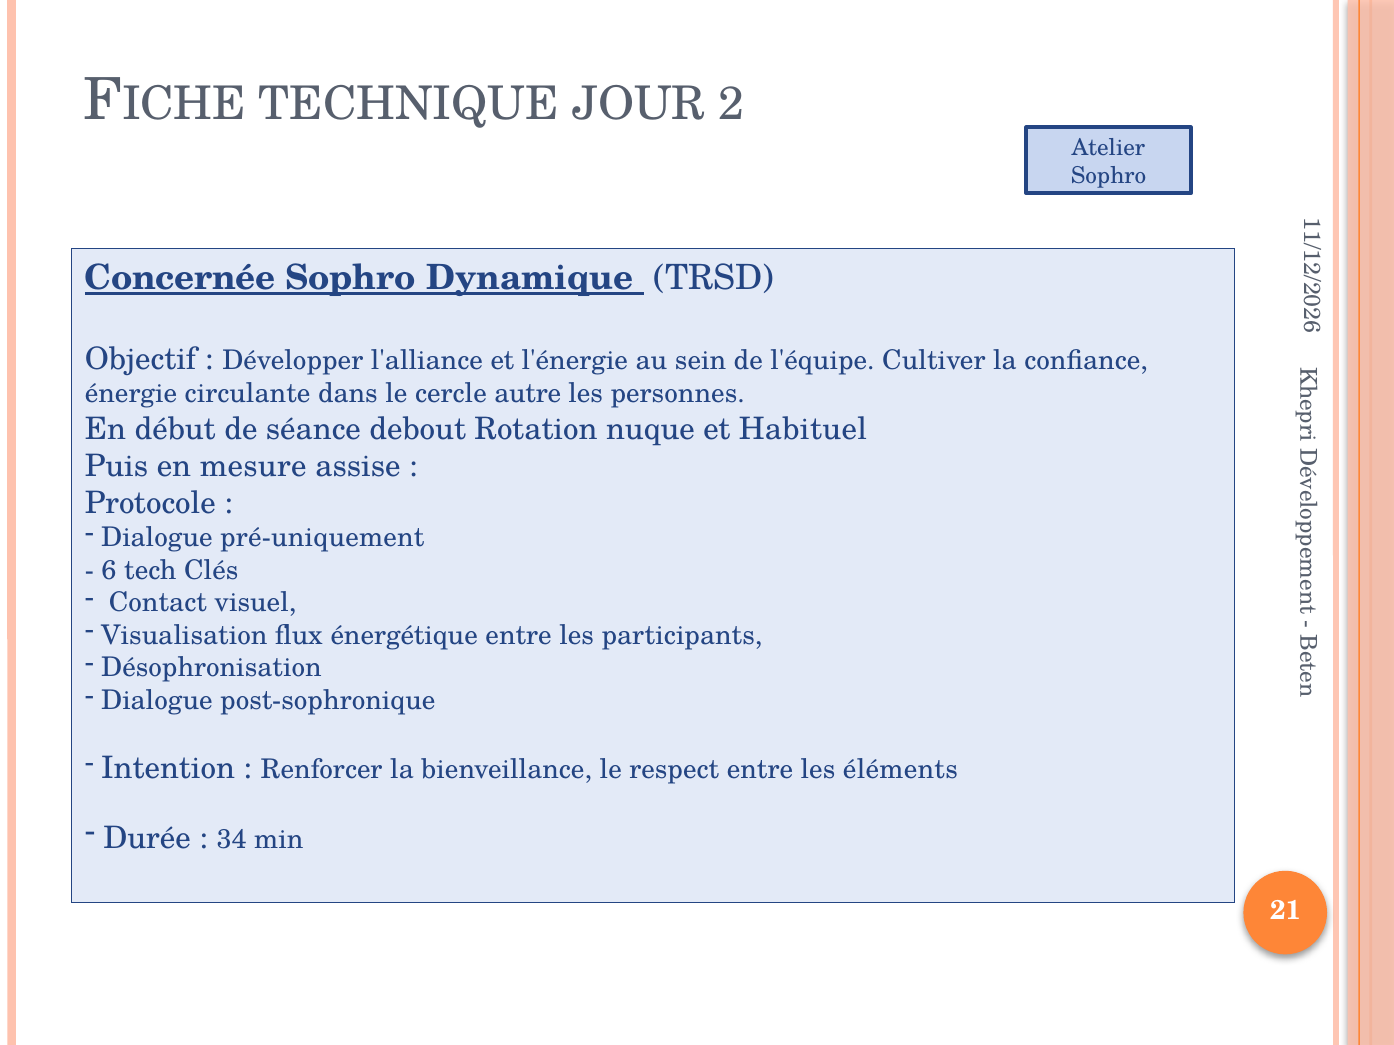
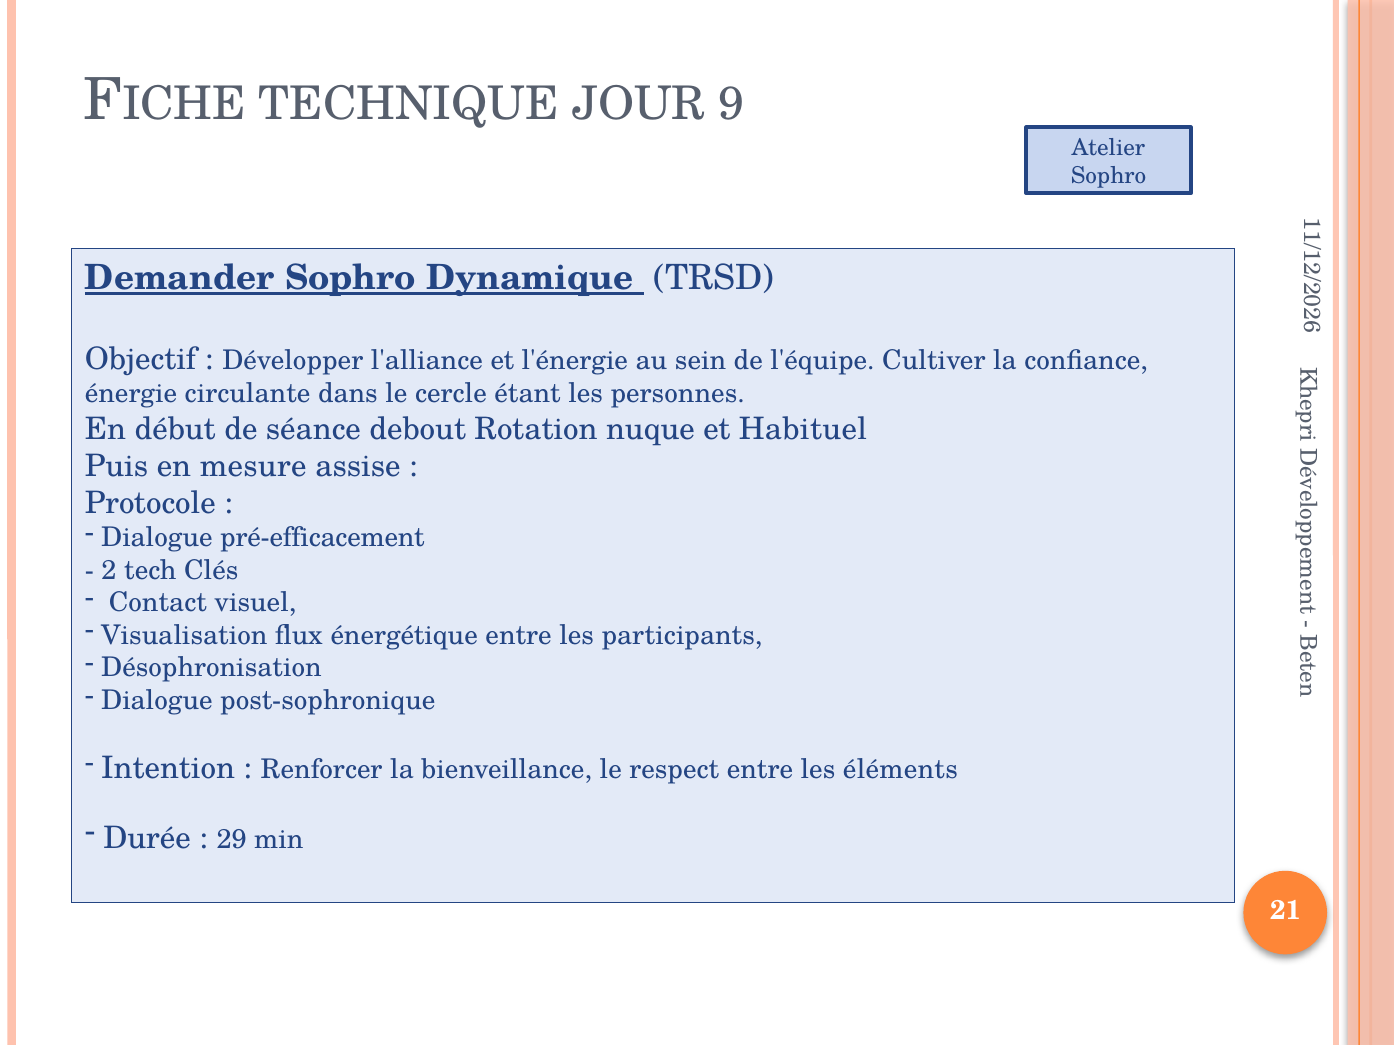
JOUR 2: 2 -> 9 (731, 105)
Concernée: Concernée -> Demander (180, 278)
autre: autre -> étant (528, 394)
pré-uniquement: pré-uniquement -> pré-efficacement (322, 538)
6: 6 -> 2 (109, 571)
34: 34 -> 29 (232, 839)
